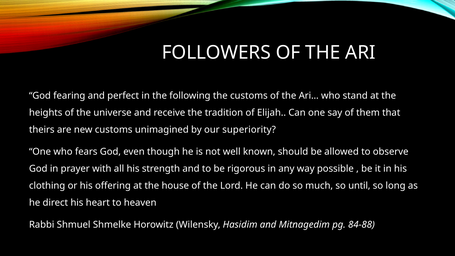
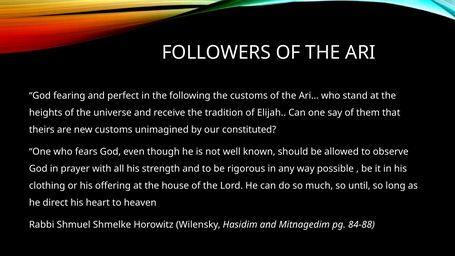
superiority: superiority -> constituted (249, 130)
